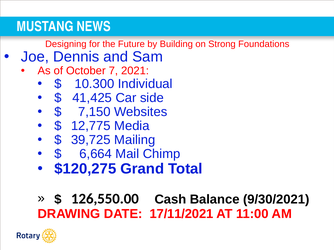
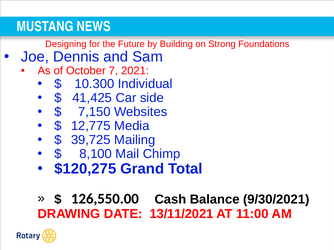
6,664: 6,664 -> 8,100 (96, 154)
17/11/2021: 17/11/2021 -> 13/11/2021 (181, 214)
